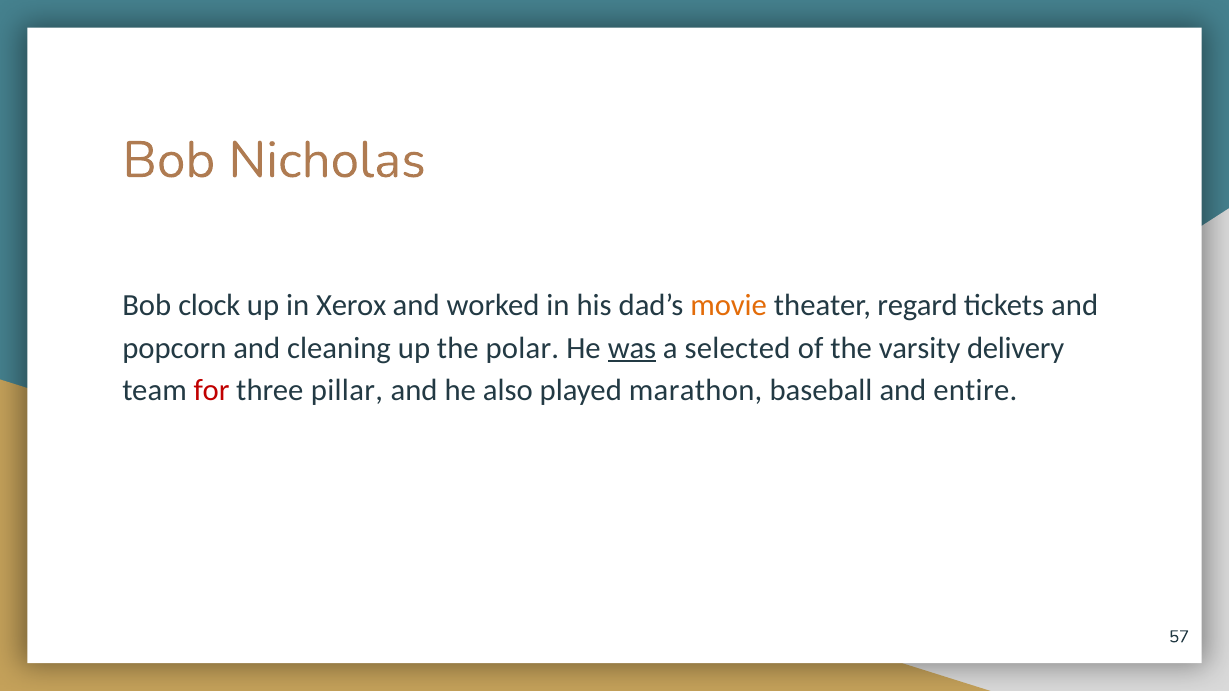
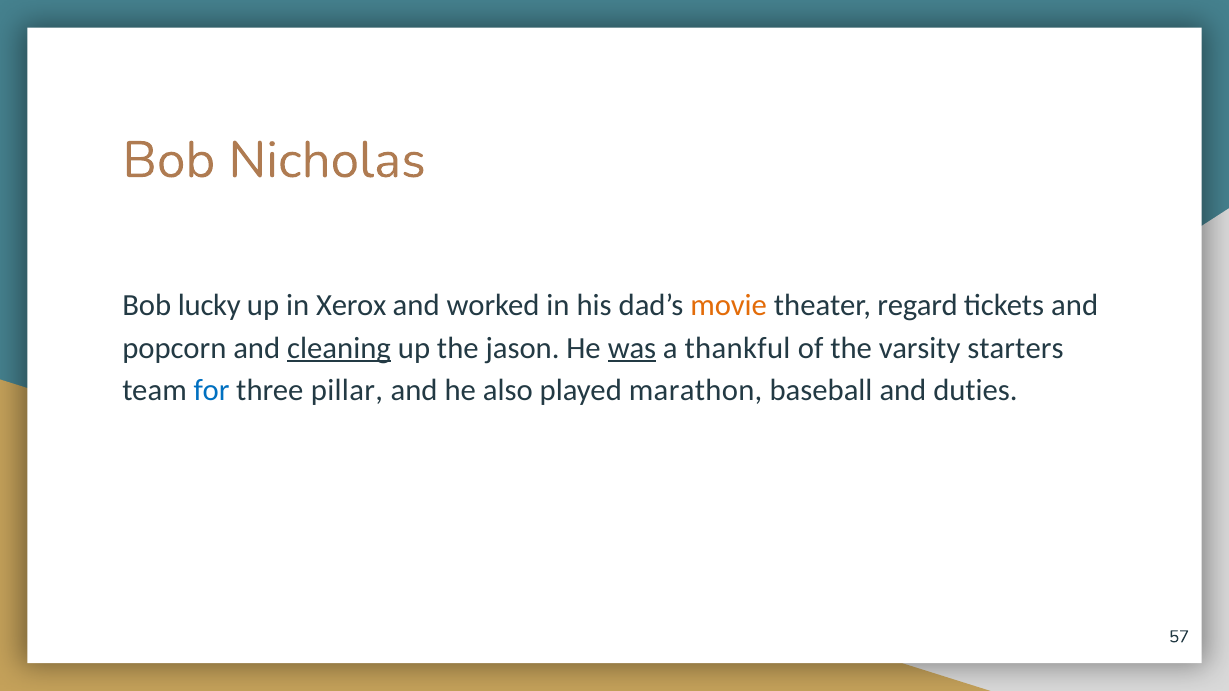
clock: clock -> lucky (209, 306)
cleaning underline: none -> present (339, 348)
polar: polar -> jason (523, 348)
selected: selected -> thankful (738, 348)
delivery: delivery -> starters (1015, 348)
for colour: red -> blue (212, 391)
entire: entire -> duties (975, 391)
